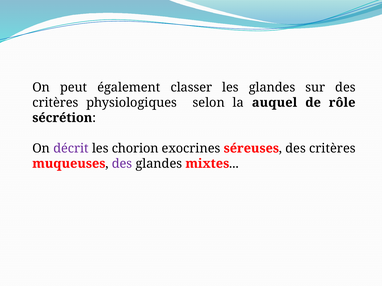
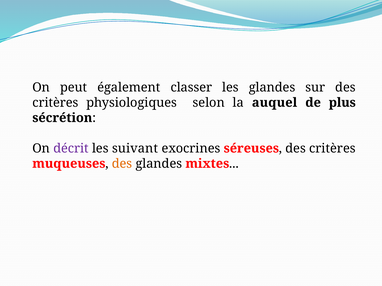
rôle: rôle -> plus (342, 103)
chorion: chorion -> suivant (135, 149)
des colour: purple -> orange (122, 164)
